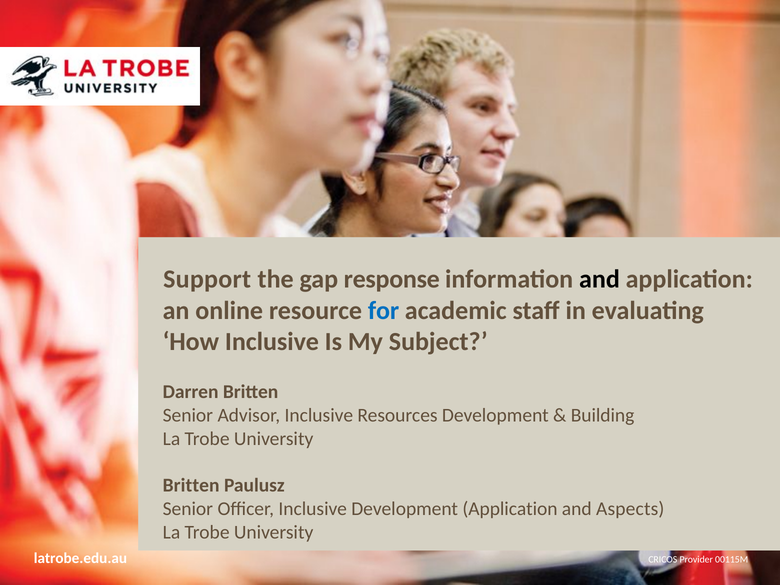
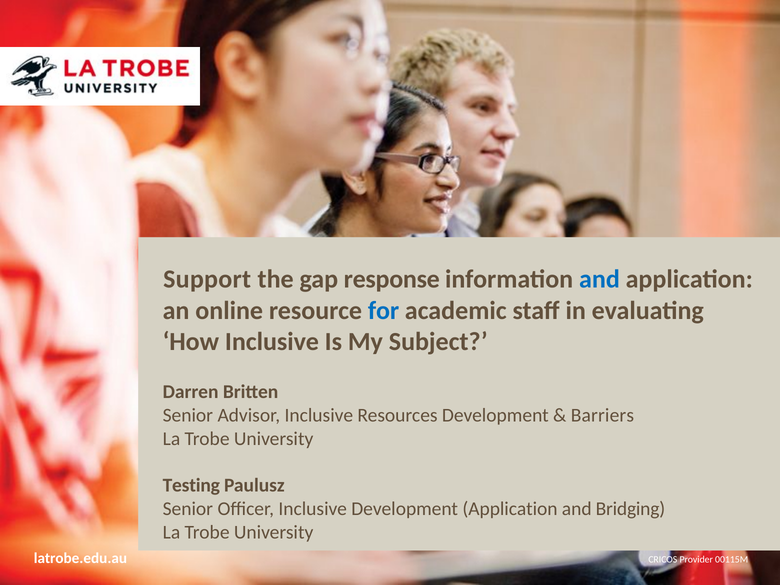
and colour: black -> blue (599, 279)
Building: Building -> Barriers (602, 415)
Britten: Britten -> Testing (191, 485)
Aspects: Aspects -> Bridging (630, 509)
